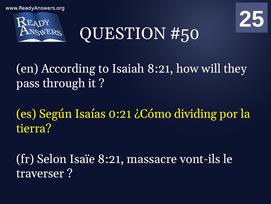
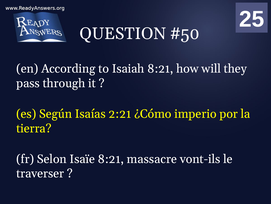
0:21: 0:21 -> 2:21 (120, 113)
dividing: dividing -> imperio (195, 113)
